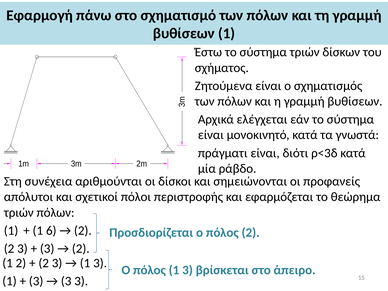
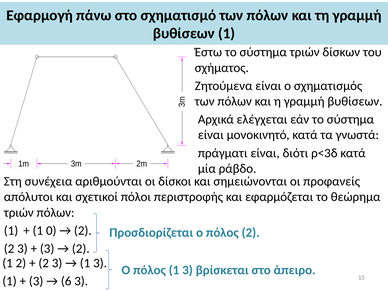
6: 6 -> 0 (51, 231)
3: 3 -> 6 (66, 281)
